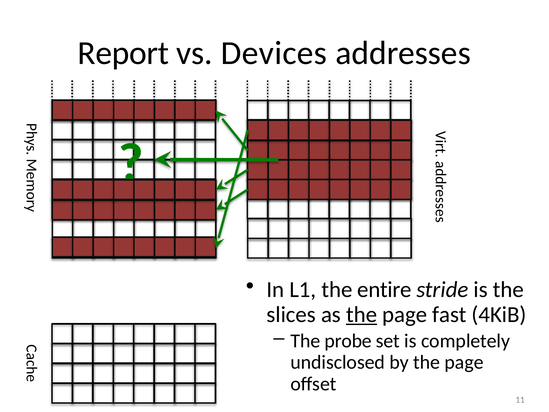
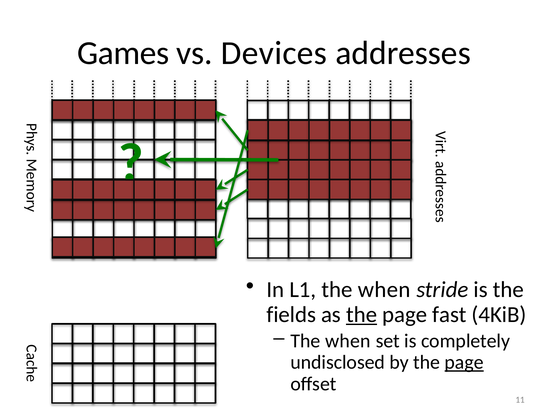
Report: Report -> Games (123, 53)
L1 the entire: entire -> when (384, 290)
slices: slices -> fields (291, 314)
probe: probe -> when (348, 341)
page underline: none -> present (464, 362)
